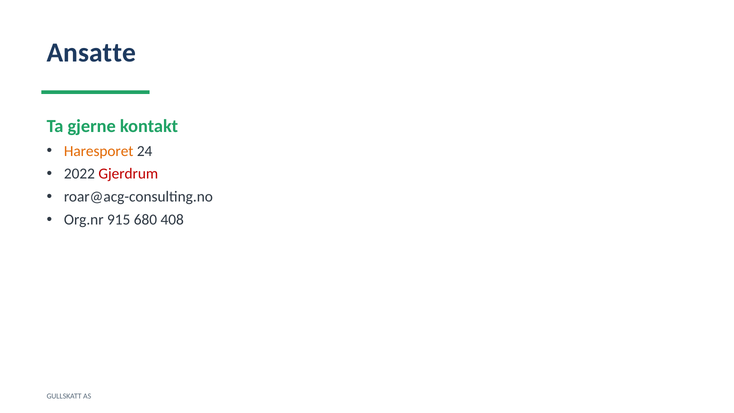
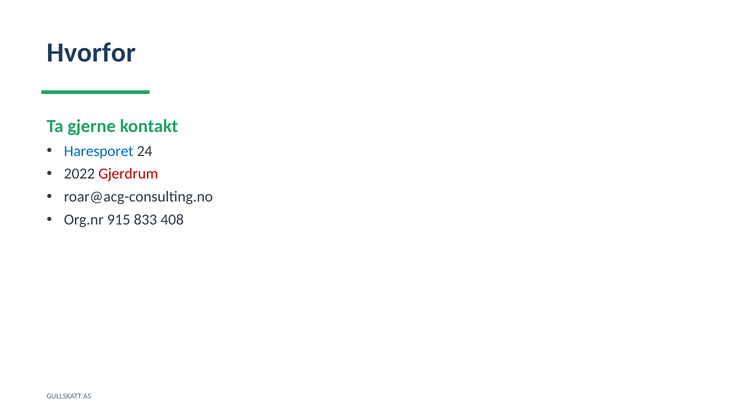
Ansatte: Ansatte -> Hvorfor (91, 52)
Haresporet colour: orange -> blue (99, 151)
680: 680 -> 833 (145, 220)
